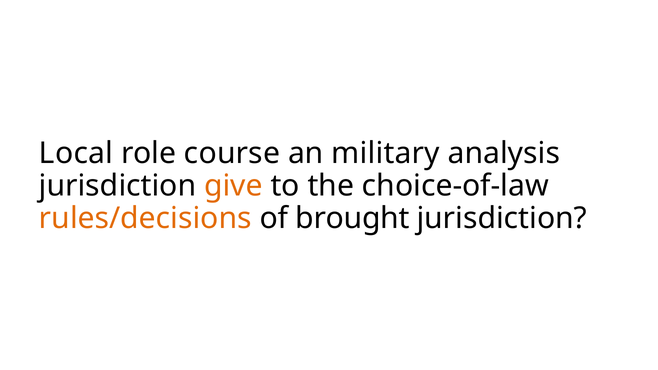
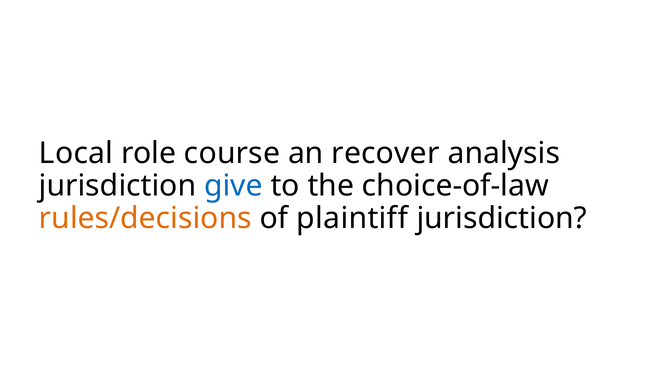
military: military -> recover (386, 153)
give colour: orange -> blue (233, 186)
brought: brought -> plaintiff (352, 218)
